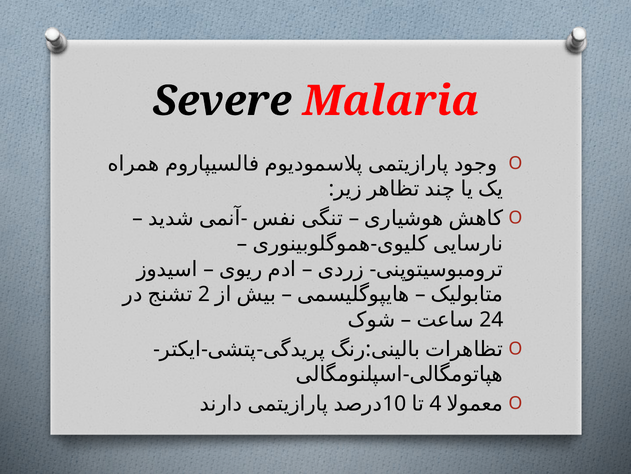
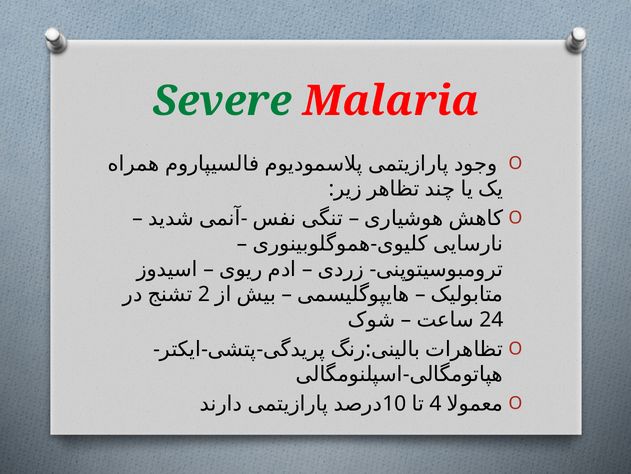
Severe colour: black -> green (222, 101)
